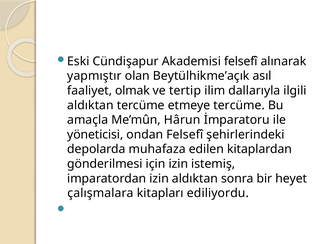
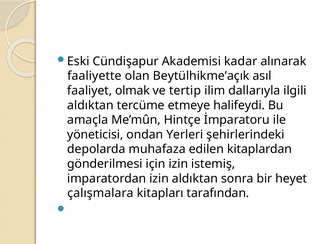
Akademisi felsefî: felsefî -> kadar (241, 61)
yapmıştır: yapmıştır -> faaliyette (94, 76)
etmeye tercüme: tercüme -> halifeydi (239, 105)
Hârun: Hârun -> Hintçe (182, 120)
ondan Felsefî: Felsefî -> Yerleri (185, 134)
ediliyordu: ediliyordu -> tarafından (218, 193)
